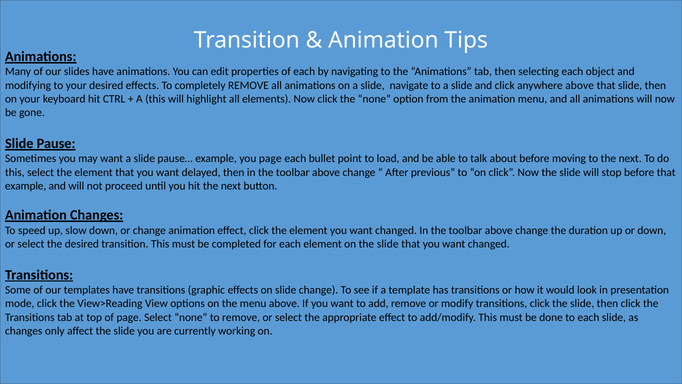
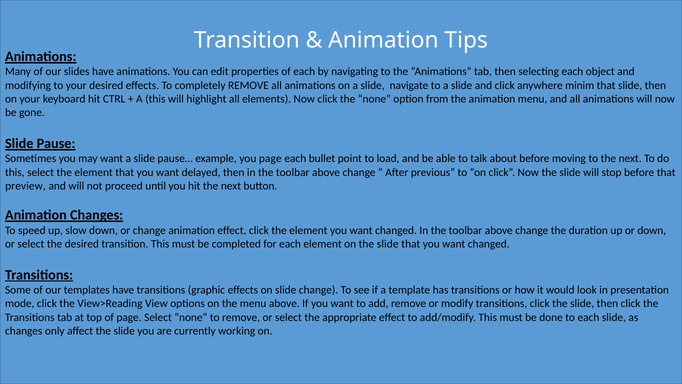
anywhere above: above -> minim (580, 85)
example: example -> preview (25, 186)
